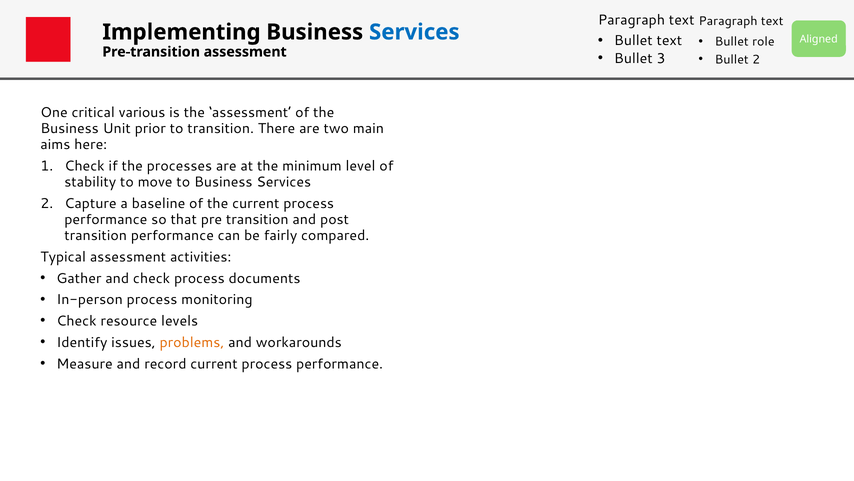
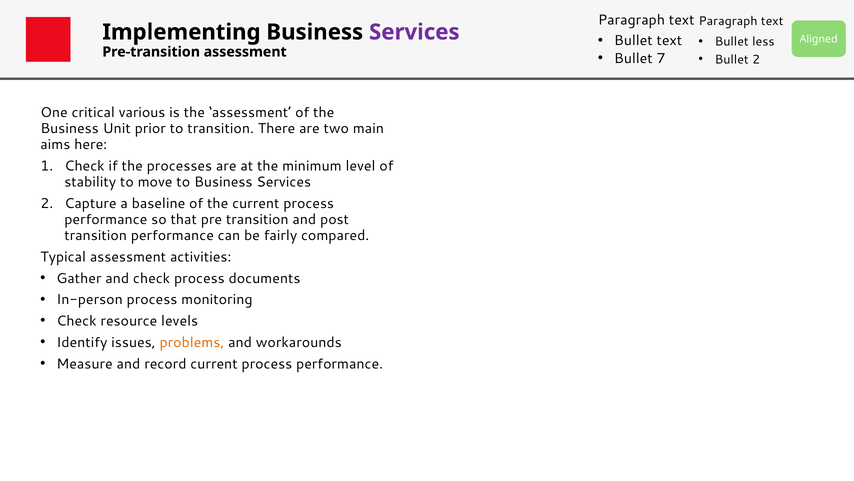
Services colour: blue -> purple (414, 32)
role: role -> less (763, 42)
3: 3 -> 7 (661, 58)
